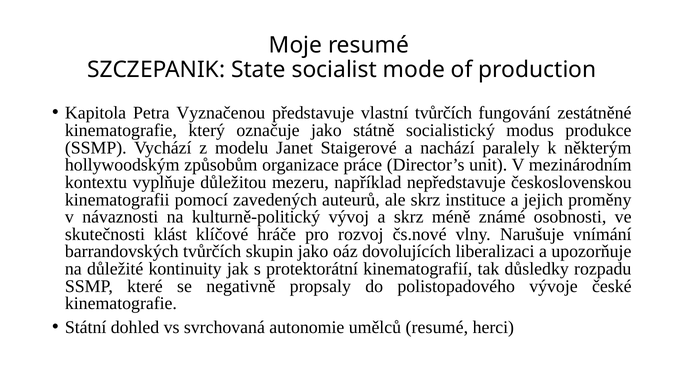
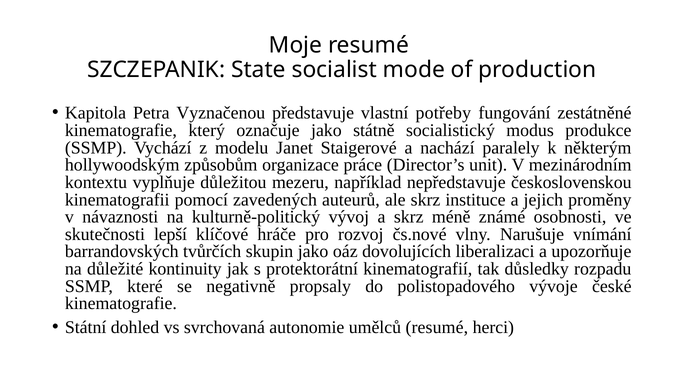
vlastní tvůrčích: tvůrčích -> potřeby (443, 113)
klást: klást -> lepší (171, 234)
